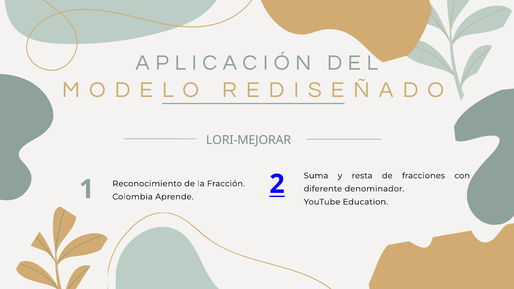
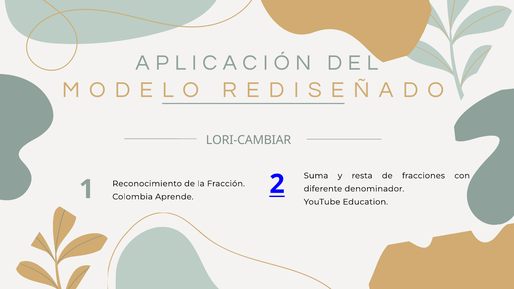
LORI-MEJORAR: LORI-MEJORAR -> LORI-CAMBIAR (249, 140)
